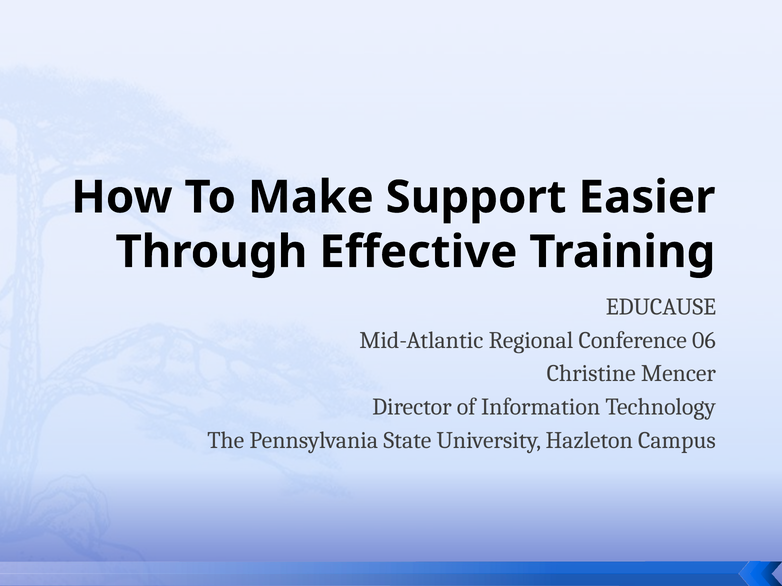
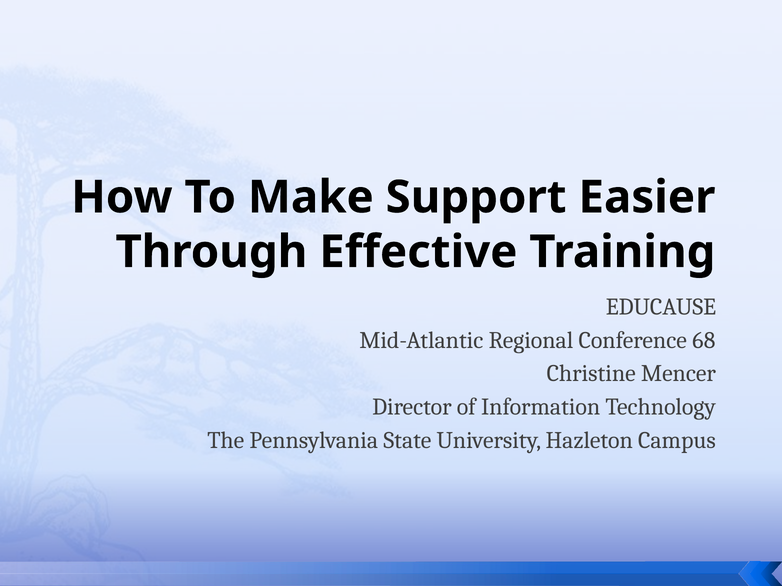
06: 06 -> 68 (704, 340)
